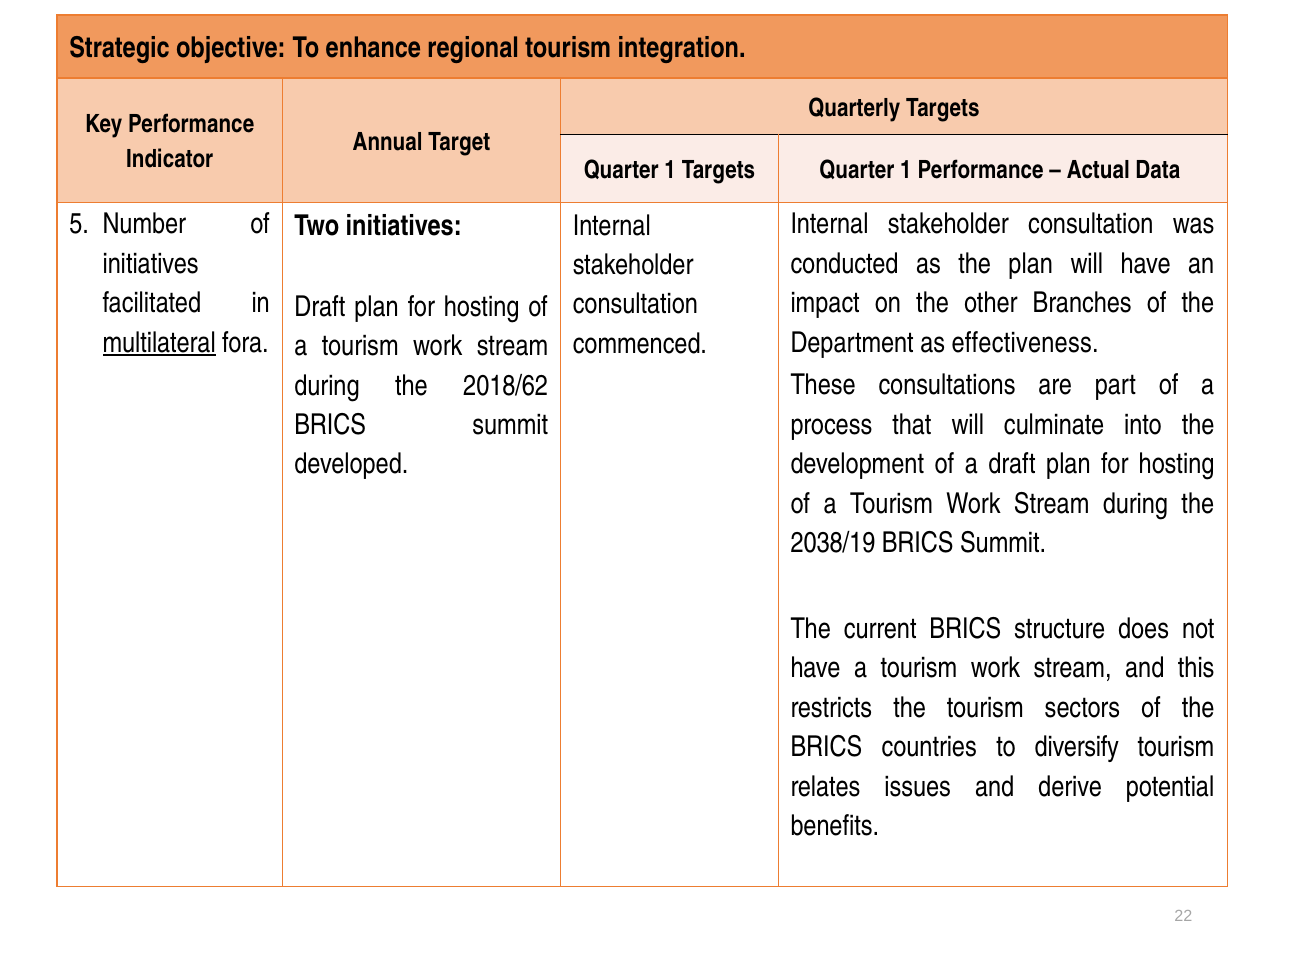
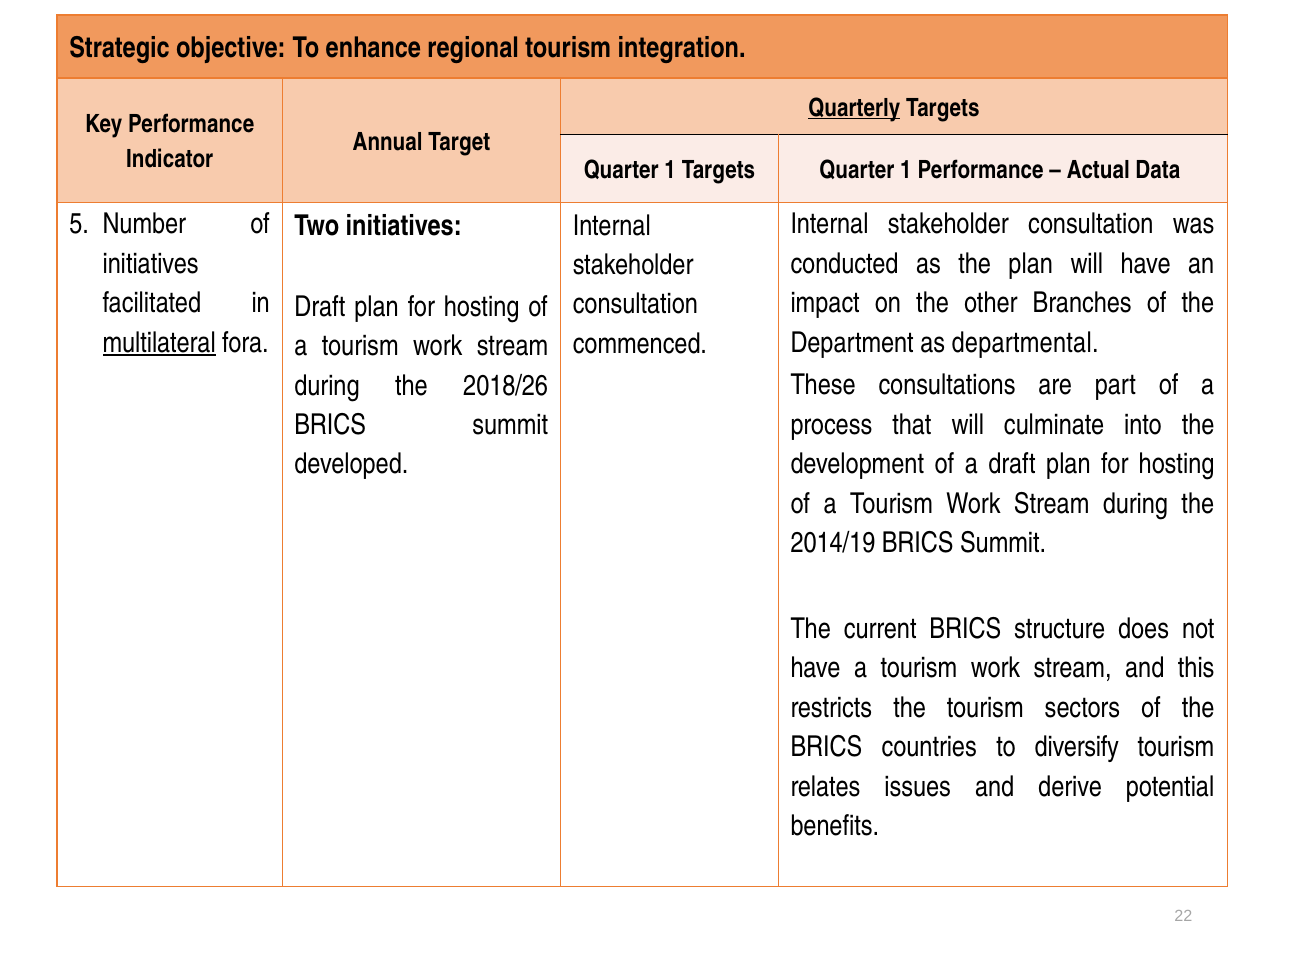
Quarterly underline: none -> present (854, 108)
effectiveness: effectiveness -> departmental (1025, 343)
2018/62: 2018/62 -> 2018/26 (506, 386)
2038/19: 2038/19 -> 2014/19 (833, 544)
